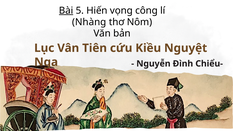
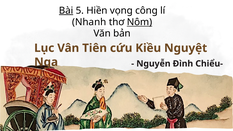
Hiến: Hiến -> Hiền (97, 10)
Nhàng: Nhàng -> Nhanh (89, 22)
Nôm underline: none -> present (140, 22)
